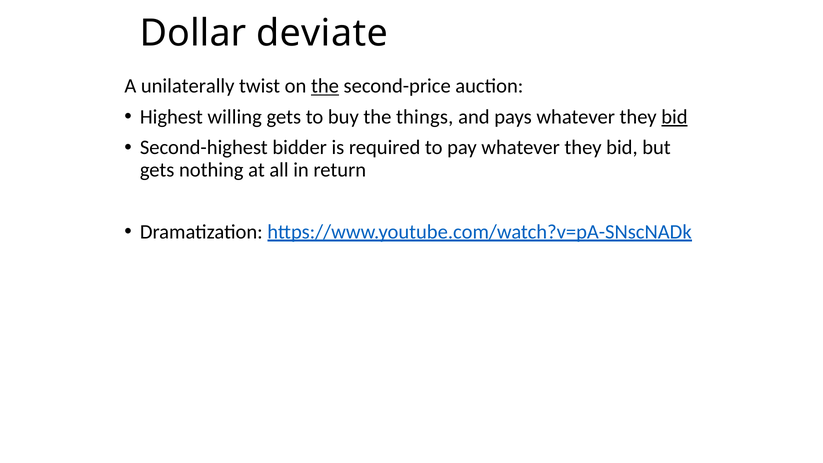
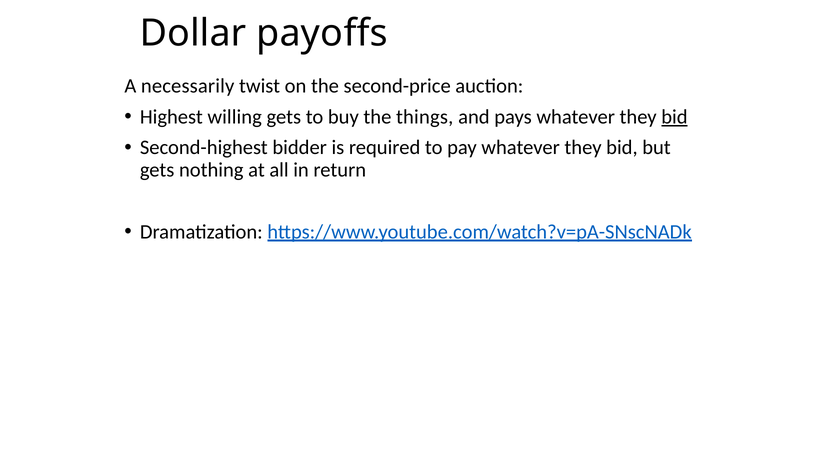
deviate: deviate -> payoffs (322, 33)
unilaterally: unilaterally -> necessarily (188, 86)
the underline: present -> none (325, 86)
